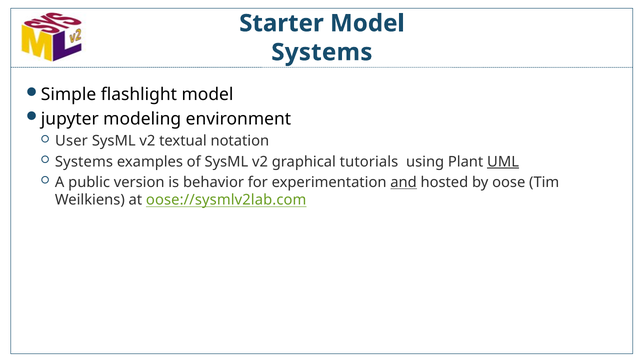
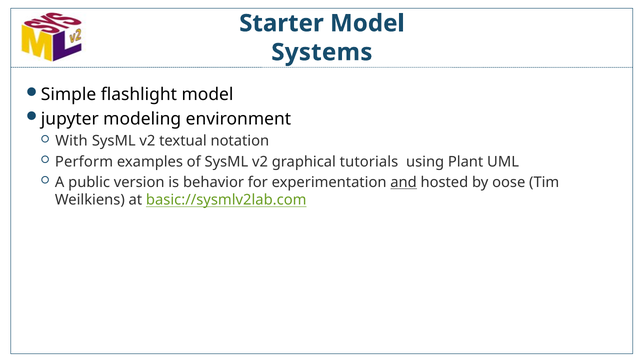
User: User -> With (71, 141)
Systems: Systems -> Perform (84, 162)
UML underline: present -> none (503, 162)
oose://sysmlv2lab.com: oose://sysmlv2lab.com -> basic://sysmlv2lab.com (226, 200)
